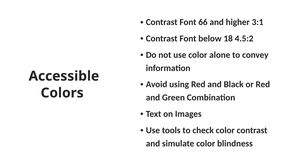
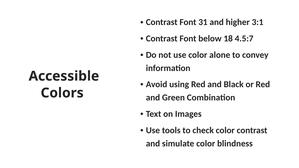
66: 66 -> 31 (203, 22)
4.5:2: 4.5:2 -> 4.5:7 (244, 39)
